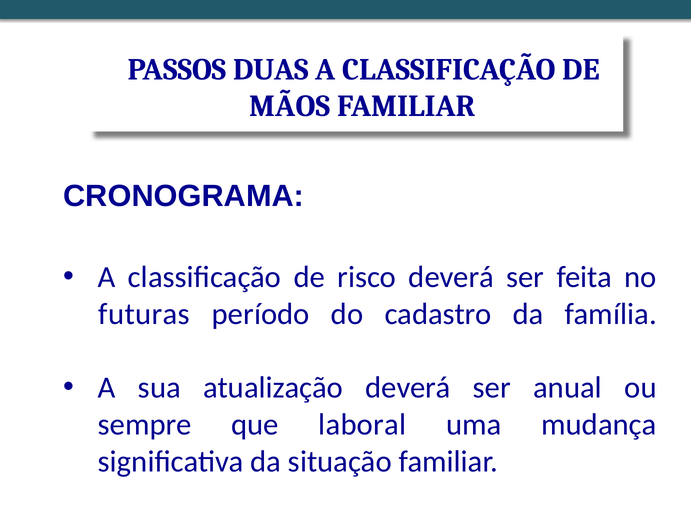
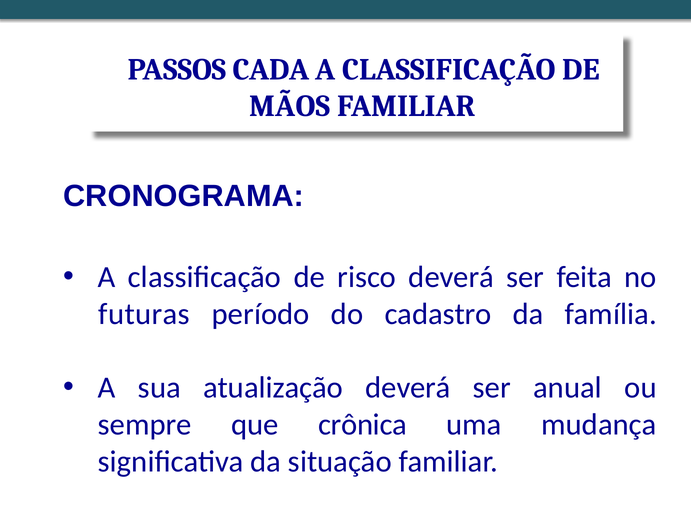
DUAS: DUAS -> CADA (271, 69)
laboral: laboral -> crônica (363, 425)
